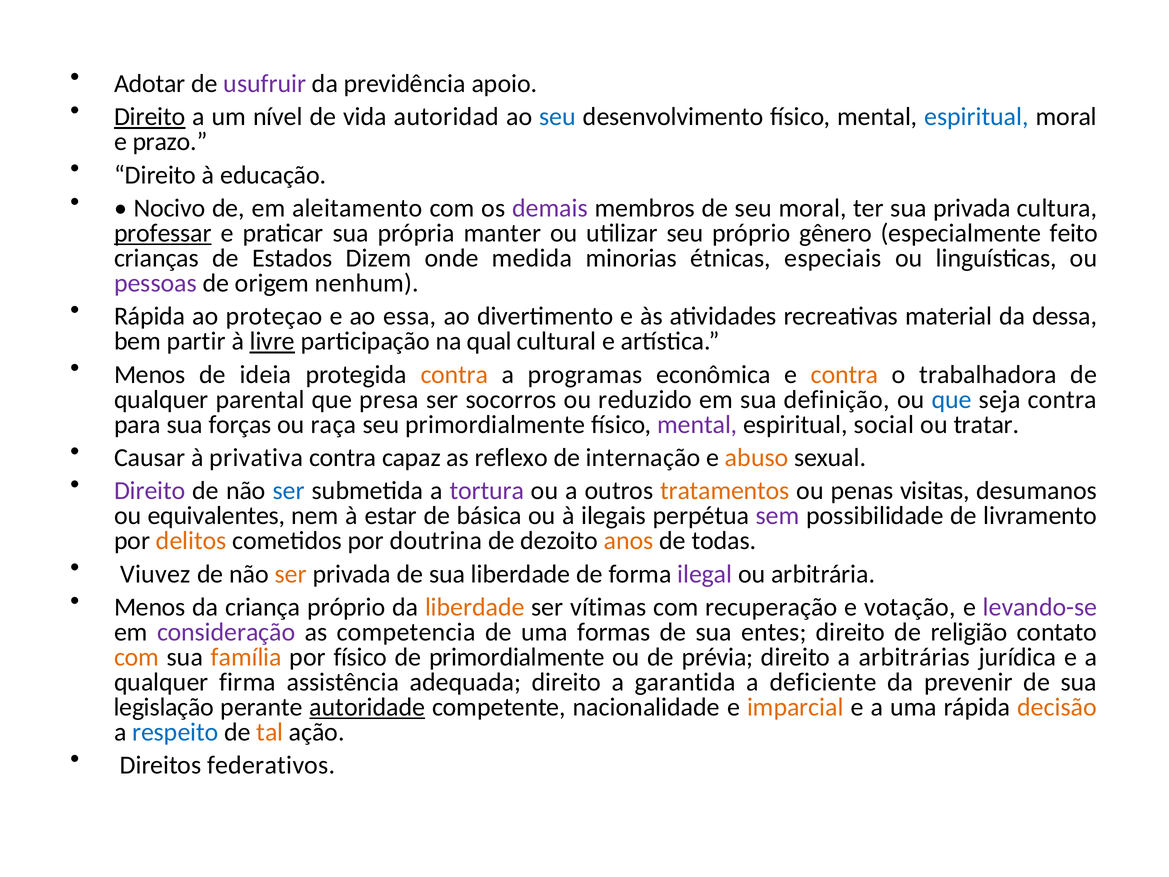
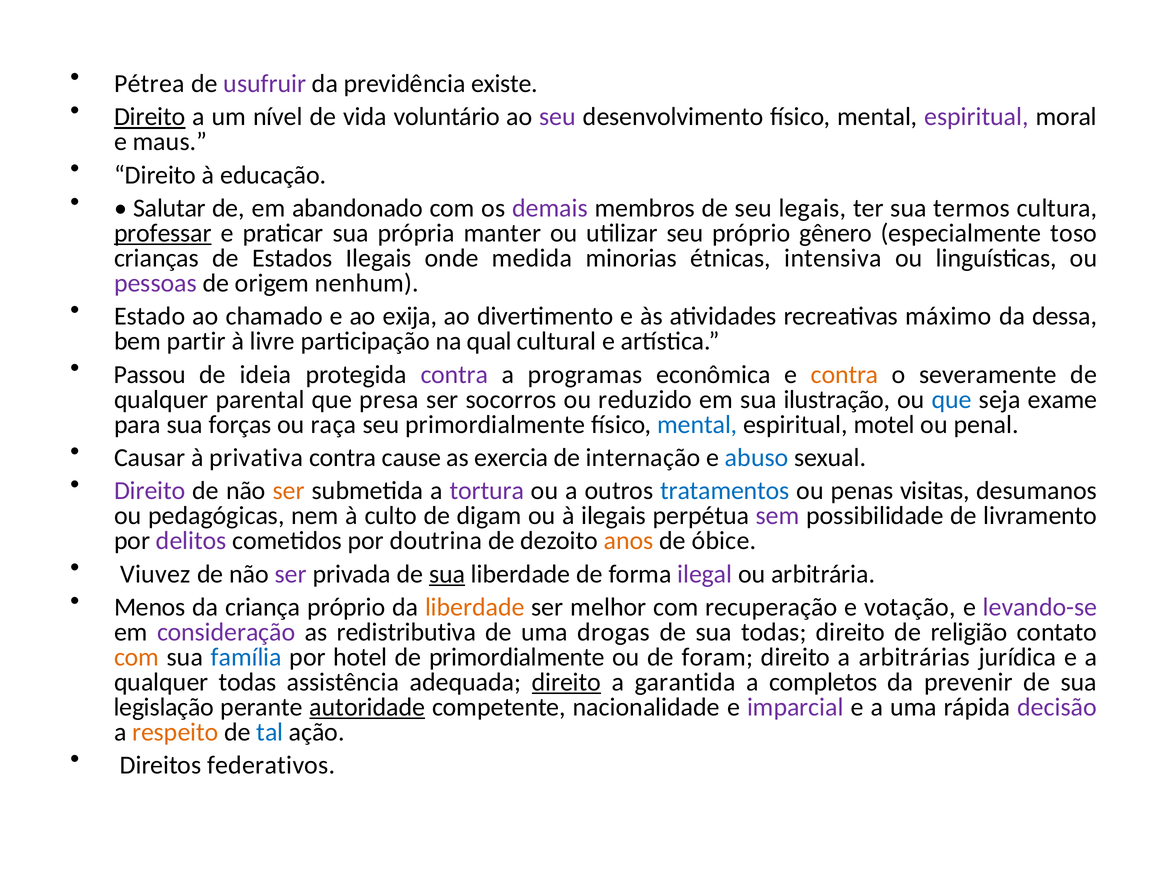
Adotar: Adotar -> Pétrea (149, 84)
apoio: apoio -> existe (504, 84)
autoridad: autoridad -> voluntário (447, 117)
seu colour: blue -> purple (558, 117)
espiritual colour: blue -> purple (976, 117)
prazo: prazo -> maus (170, 142)
Nocivo: Nocivo -> Salutar (170, 208)
aleitamento: aleitamento -> abandonado (358, 208)
seu moral: moral -> legais (812, 208)
sua privada: privada -> termos (972, 208)
feito: feito -> toso (1074, 233)
Estados Dizem: Dizem -> Ilegais (379, 258)
especiais: especiais -> intensiva (833, 258)
Rápida: Rápida -> Estado (150, 316)
proteçao: proteçao -> chamado (274, 316)
essa: essa -> exija (410, 316)
material: material -> máximo (948, 316)
livre underline: present -> none (272, 341)
Menos: Menos -> Passou (150, 374)
contra colour: orange -> purple (454, 374)
trabalhadora: trabalhadora -> severamente (988, 374)
definição: definição -> ilustração (837, 399)
seja contra: contra -> exame (1063, 399)
mental colour: purple -> blue (697, 424)
social: social -> motel (884, 424)
tratar: tratar -> penal (986, 424)
capaz: capaz -> cause (411, 458)
reflexo: reflexo -> exercia (511, 458)
abuso colour: orange -> blue (757, 458)
ser colour: blue -> orange (289, 491)
tratamentos colour: orange -> blue (725, 491)
equivalentes: equivalentes -> pedagógicas (216, 516)
estar: estar -> culto (391, 516)
básica: básica -> digam (489, 516)
delitos colour: orange -> purple (191, 541)
todas: todas -> óbice (724, 541)
ser colour: orange -> purple (291, 574)
sua underline: none -> present (447, 574)
vítimas: vítimas -> melhor (608, 607)
competencia: competencia -> redistributiva (406, 632)
formas: formas -> drogas (614, 632)
sua entes: entes -> todas (774, 632)
família colour: orange -> blue (246, 657)
por físico: físico -> hotel (360, 657)
prévia: prévia -> foram (717, 657)
qualquer firma: firma -> todas (248, 682)
direito underline: none -> present (566, 682)
deficiente: deficiente -> completos (823, 682)
imparcial colour: orange -> purple (795, 707)
decisão colour: orange -> purple (1057, 707)
respeito colour: blue -> orange (175, 732)
tal colour: orange -> blue (270, 732)
